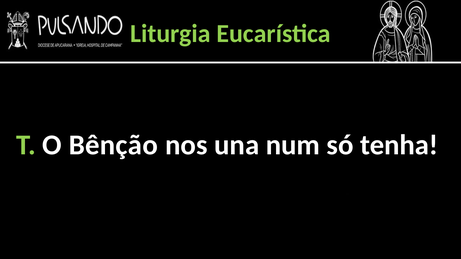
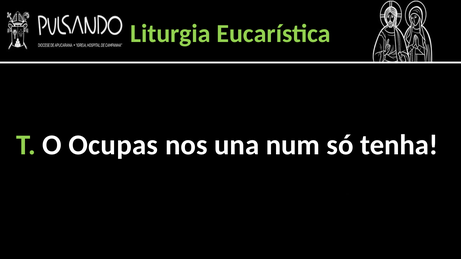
Bênção: Bênção -> Ocupas (113, 145)
